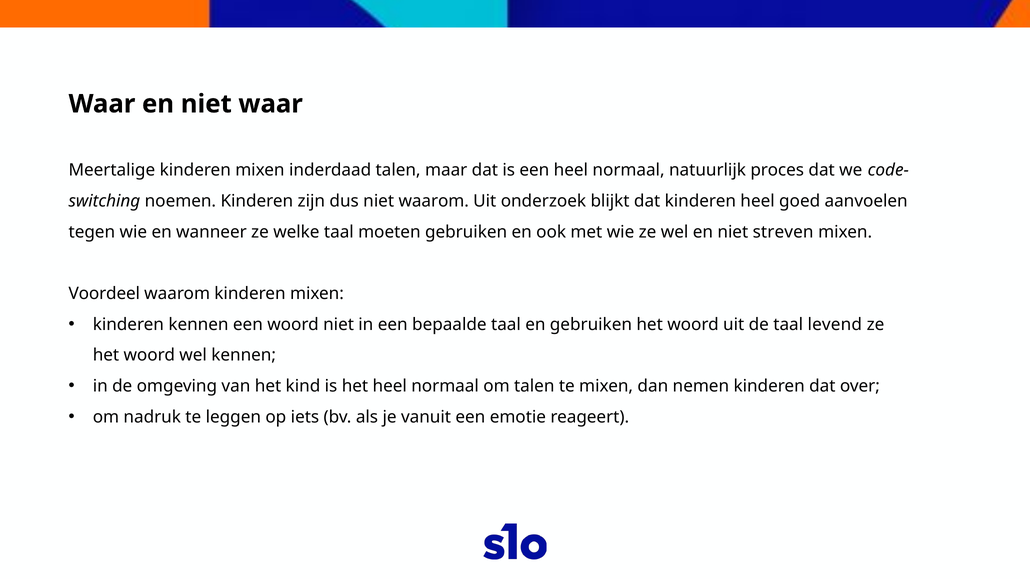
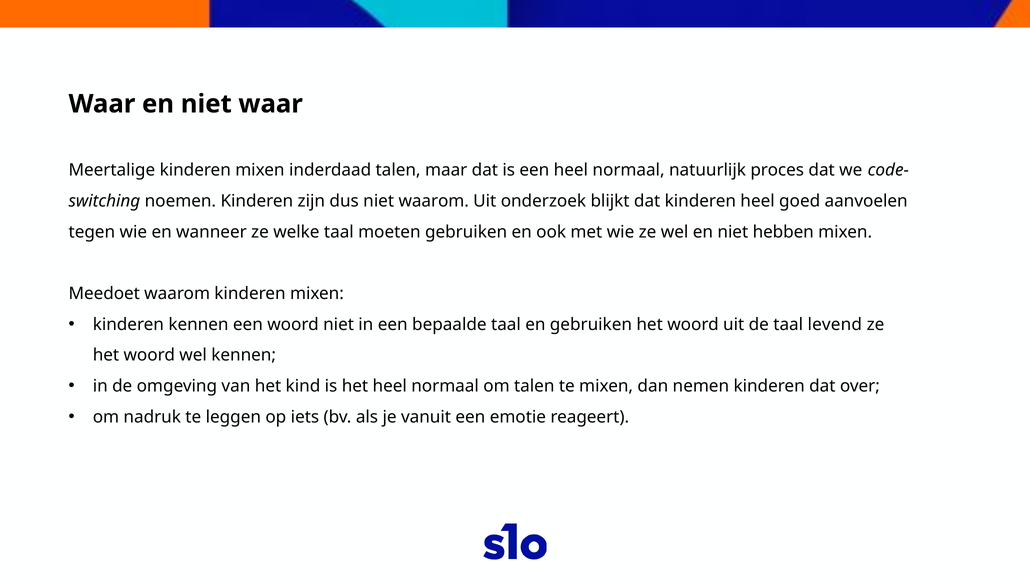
streven: streven -> hebben (783, 232)
Voordeel: Voordeel -> Meedoet (104, 294)
